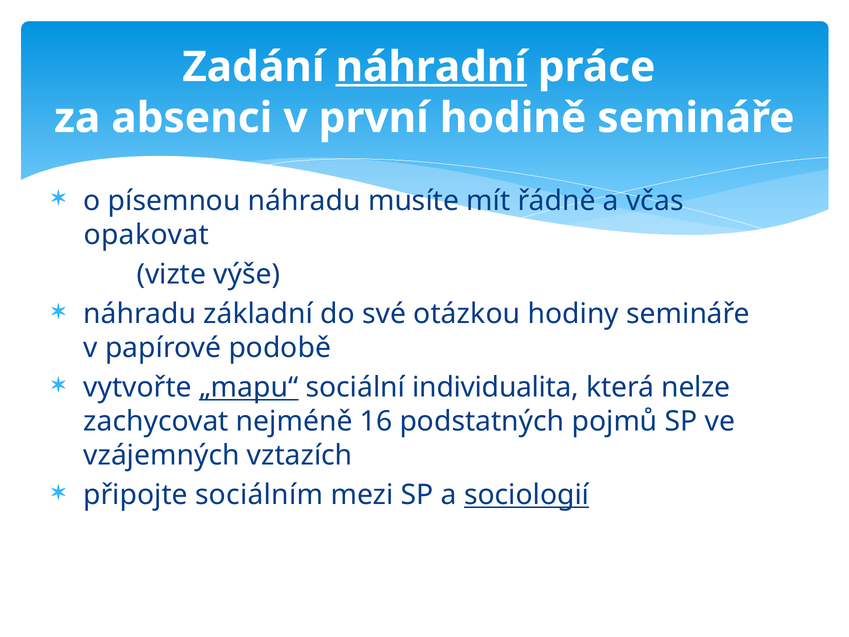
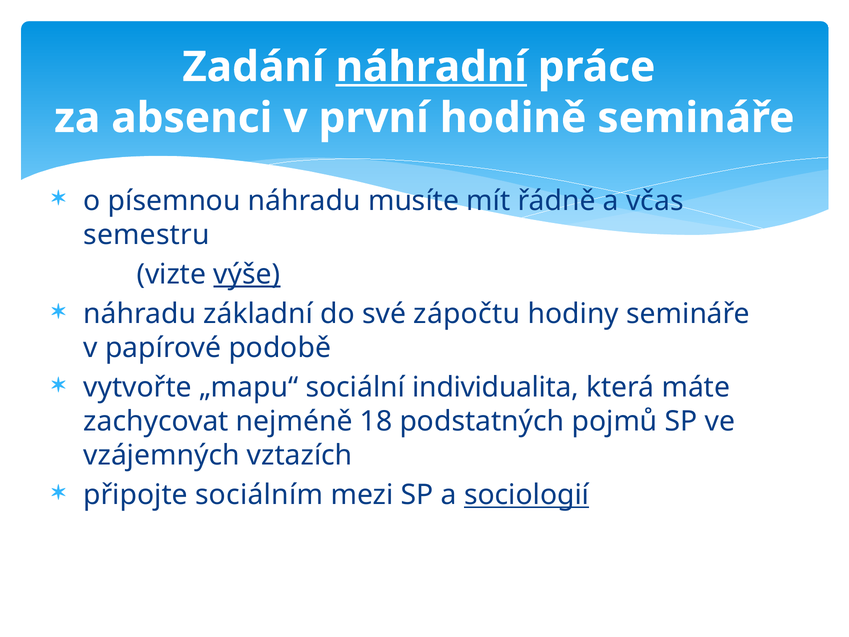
opakovat: opakovat -> semestru (146, 235)
výše underline: none -> present (247, 274)
otázkou: otázkou -> zápočtu (467, 314)
„mapu“ underline: present -> none (249, 387)
nelze: nelze -> máte (696, 387)
16: 16 -> 18 (376, 421)
